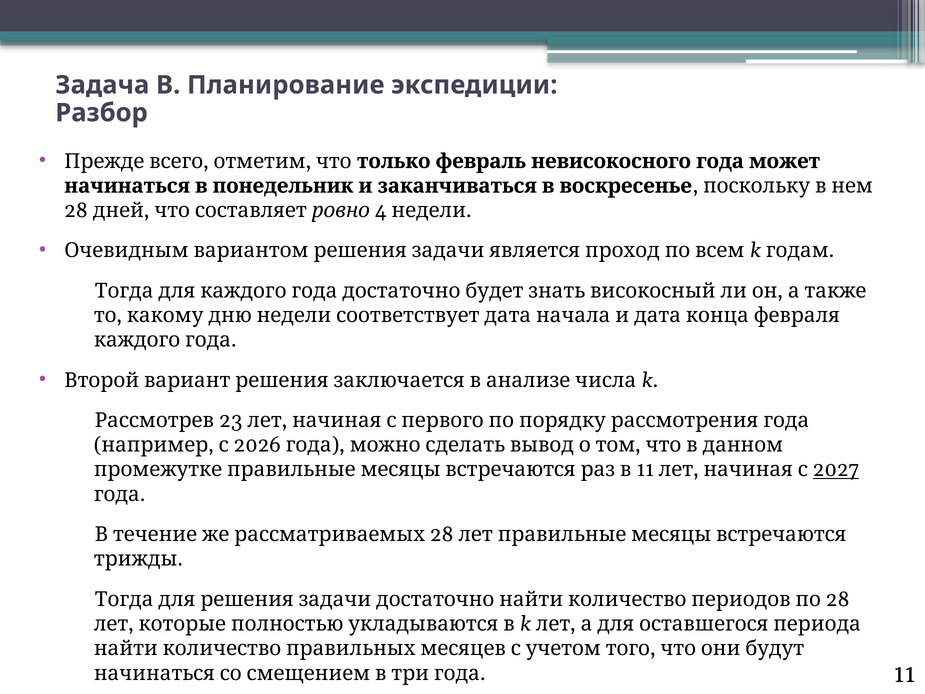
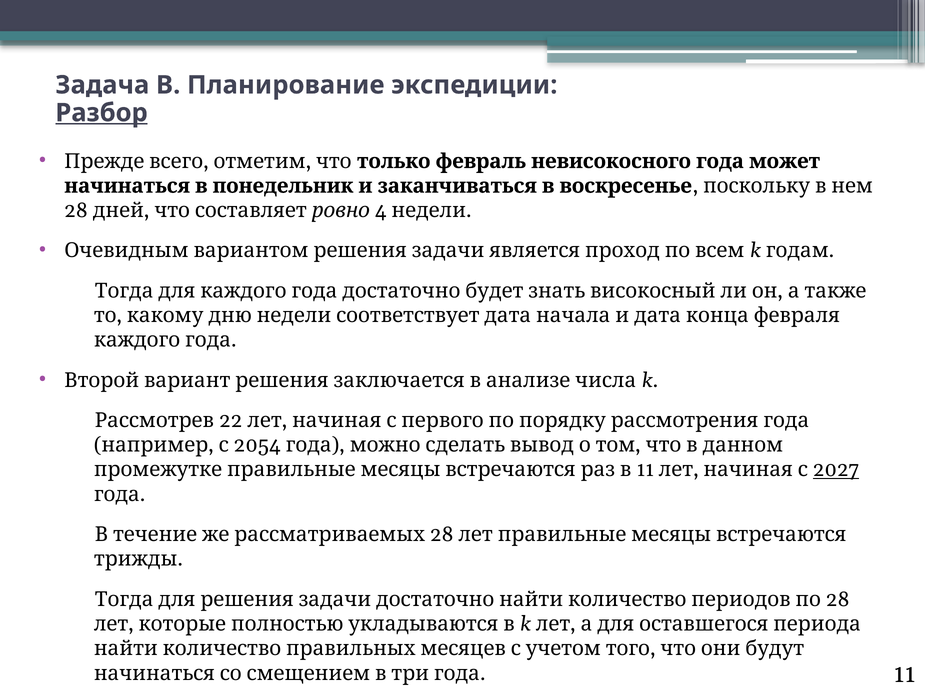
Разбор underline: none -> present (102, 113)
23: 23 -> 22 (231, 420)
2026: 2026 -> 2054 (257, 445)
